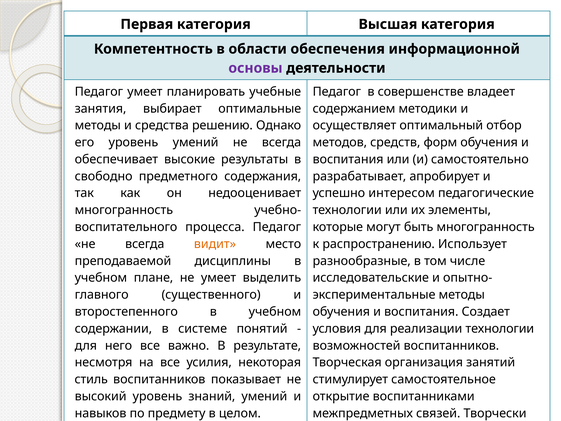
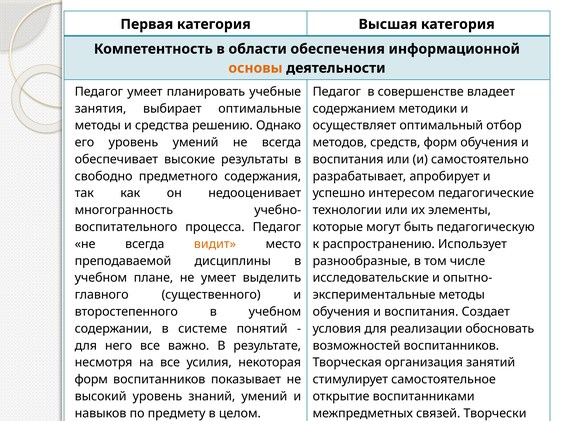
основы colour: purple -> orange (255, 68)
быть многогранность: многогранность -> педагогическую (486, 227)
реализации технологии: технологии -> обосновать (500, 328)
стиль: стиль -> форм (91, 379)
